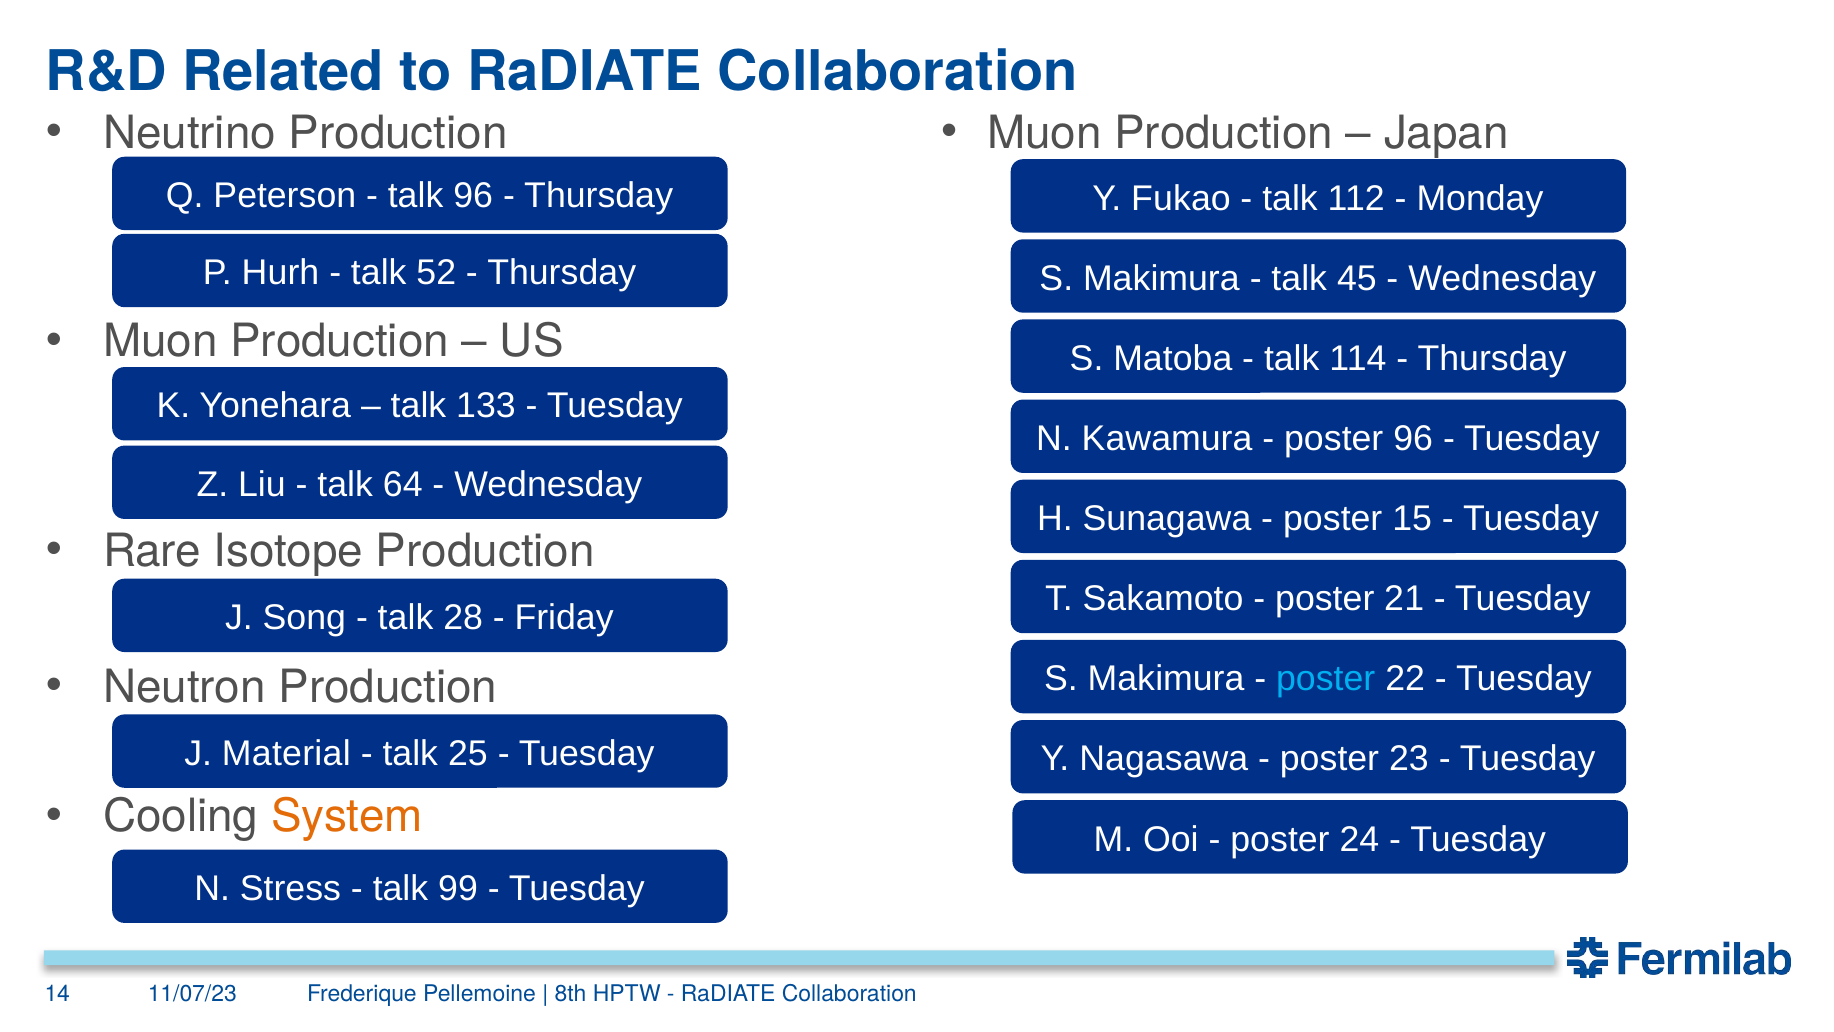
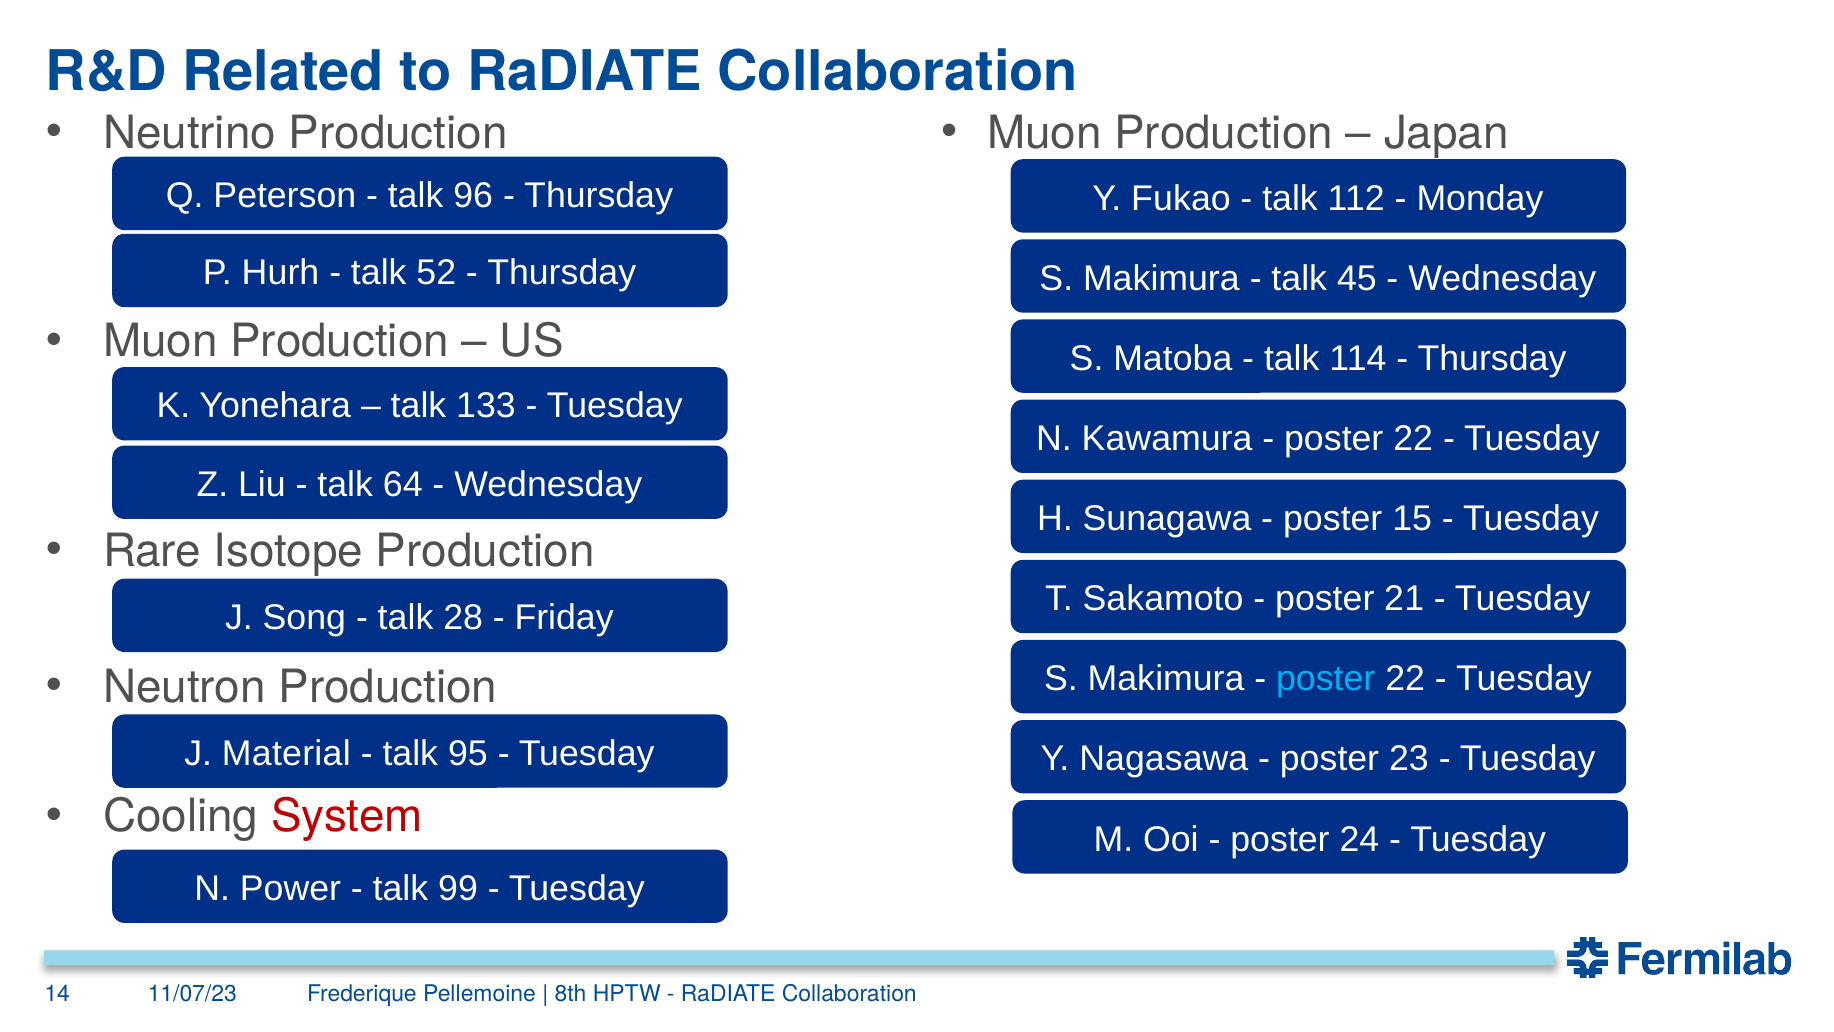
96: 96 -> 22 (1413, 439)
25: 25 -> 95 (468, 753)
System colour: orange -> red (347, 816)
Stress: Stress -> Power (290, 888)
